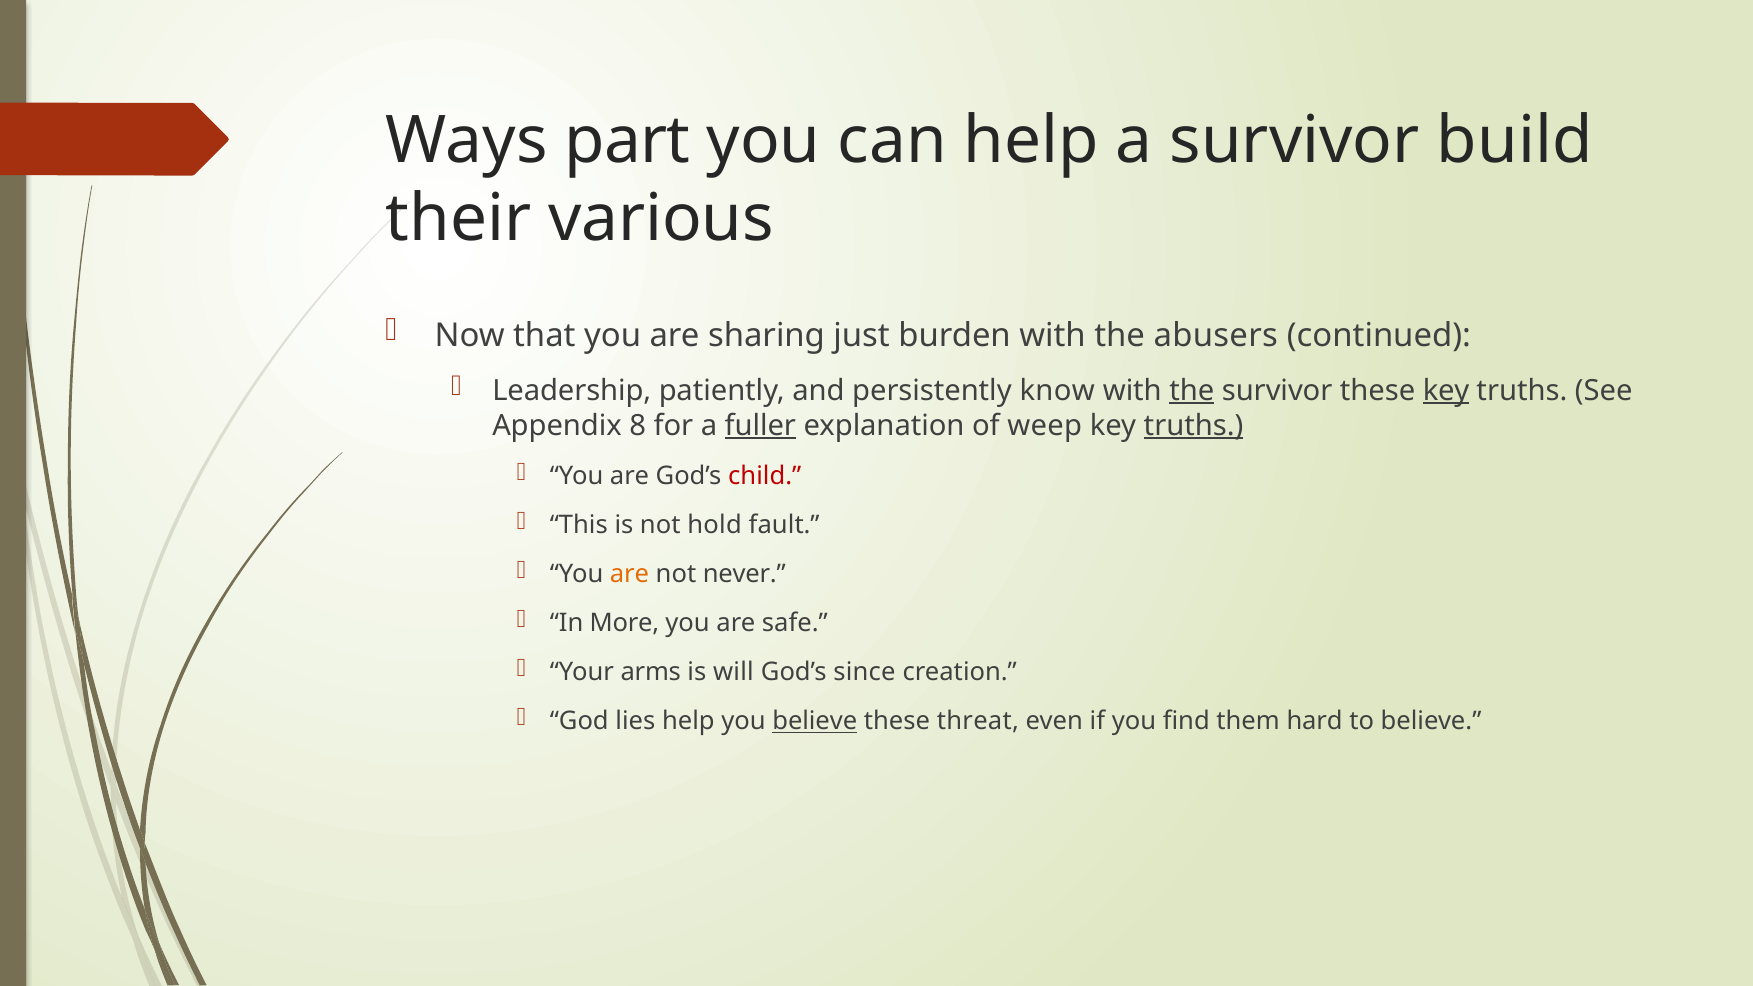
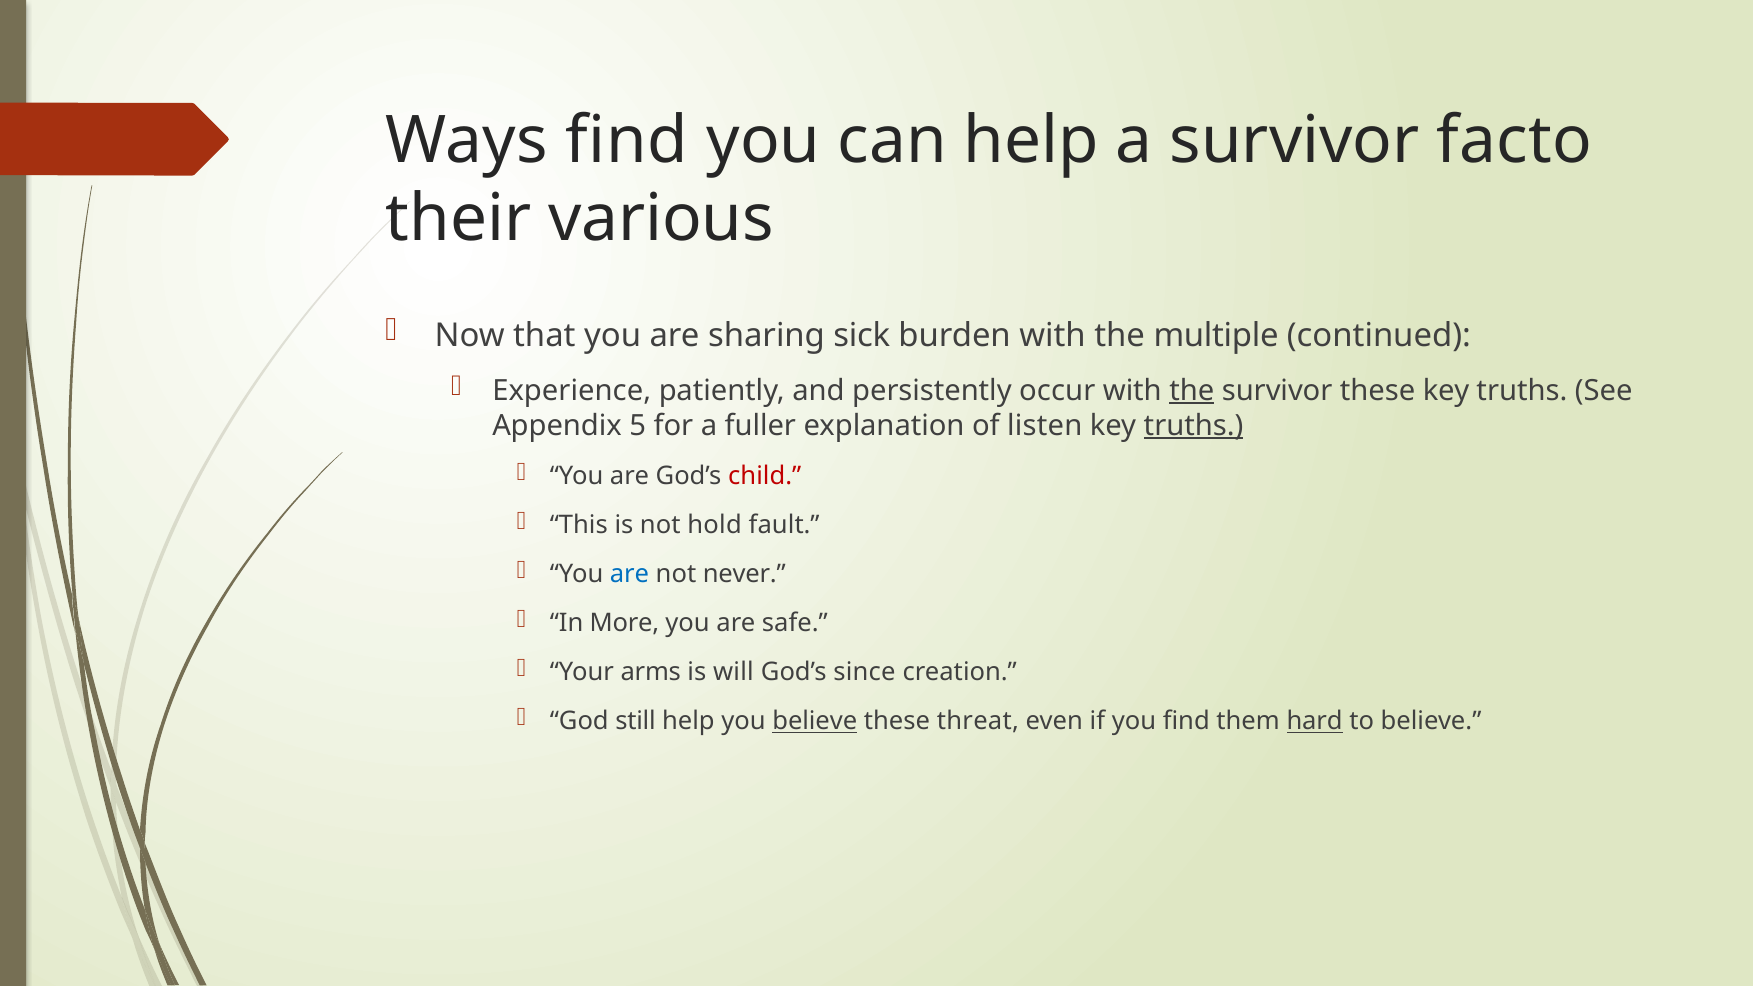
Ways part: part -> find (627, 140)
build: build -> facto (1515, 140)
just: just -> sick (862, 335)
abusers: abusers -> multiple (1216, 335)
Leadership: Leadership -> Experience (572, 391)
know: know -> occur (1057, 391)
key underline: present -> none (1446, 391)
8: 8 -> 5 (638, 426)
fuller underline: present -> none (760, 426)
weep: weep -> listen (1045, 426)
are colour: orange -> blue (630, 574)
lies: lies -> still (636, 721)
hard underline: none -> present (1315, 721)
